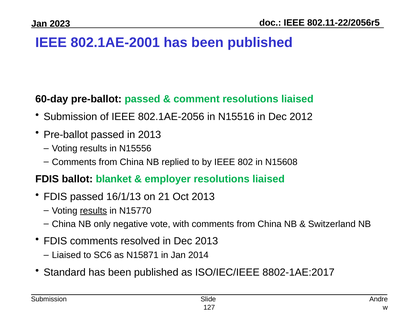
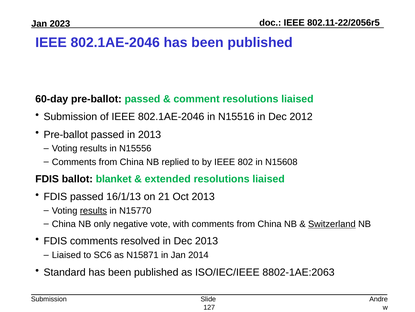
802.1AE-2001: 802.1AE-2001 -> 802.1AE-2046 (115, 42)
of IEEE 802.1AE-2056: 802.1AE-2056 -> 802.1AE-2046 (171, 117)
employer: employer -> extended (168, 179)
Switzerland underline: none -> present (332, 224)
8802-1AE:2017: 8802-1AE:2017 -> 8802-1AE:2063 (299, 272)
